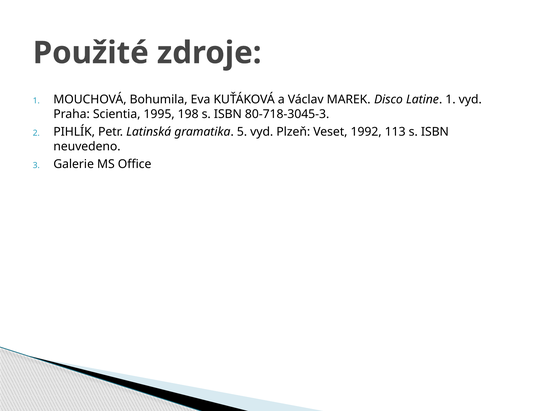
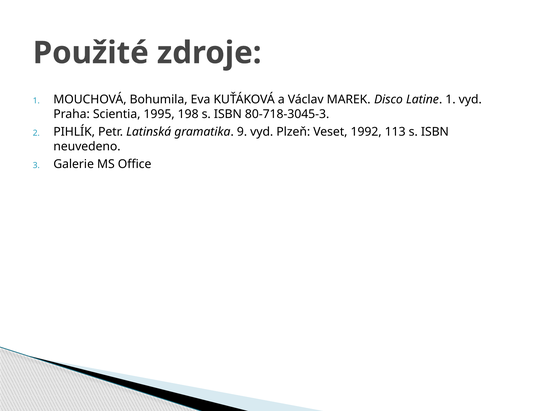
5: 5 -> 9 (242, 132)
